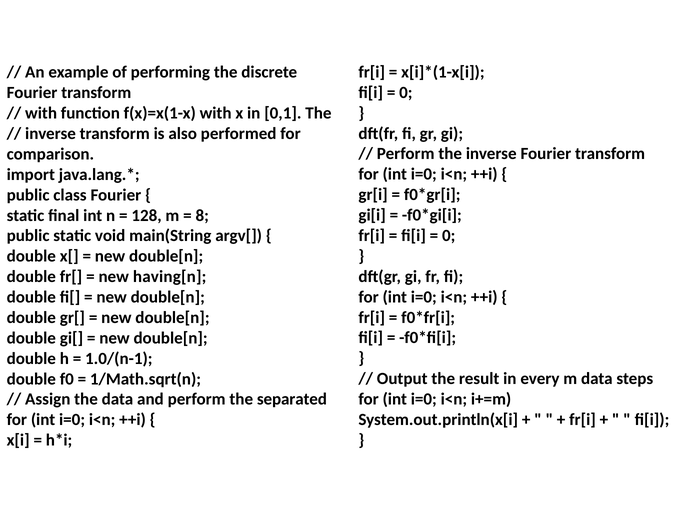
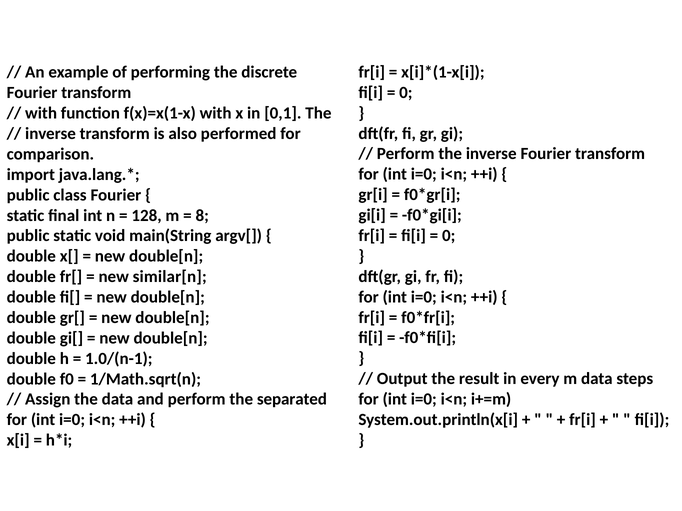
having[n: having[n -> similar[n (170, 277)
